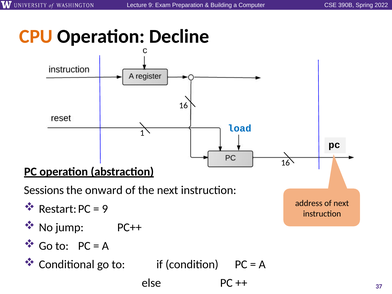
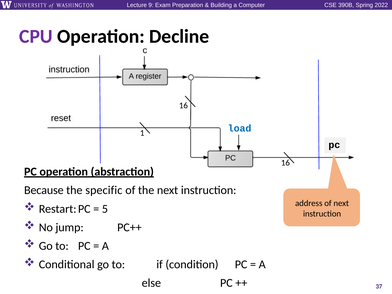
CPU colour: orange -> purple (36, 36)
Sessions: Sessions -> Because (44, 190)
onward: onward -> specific (104, 190)
9: 9 -> 5 (105, 209)
